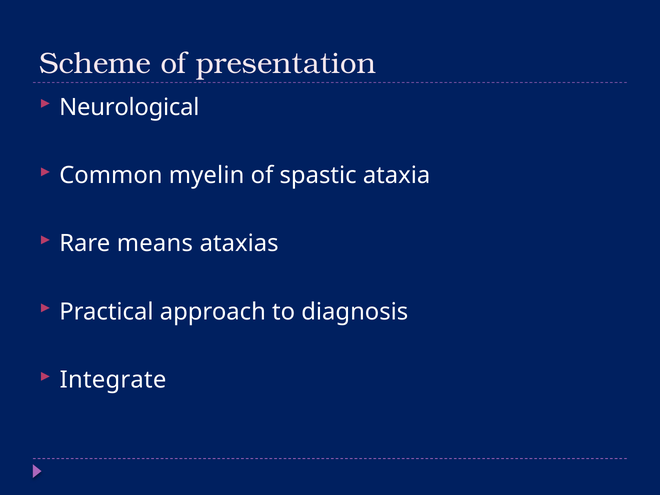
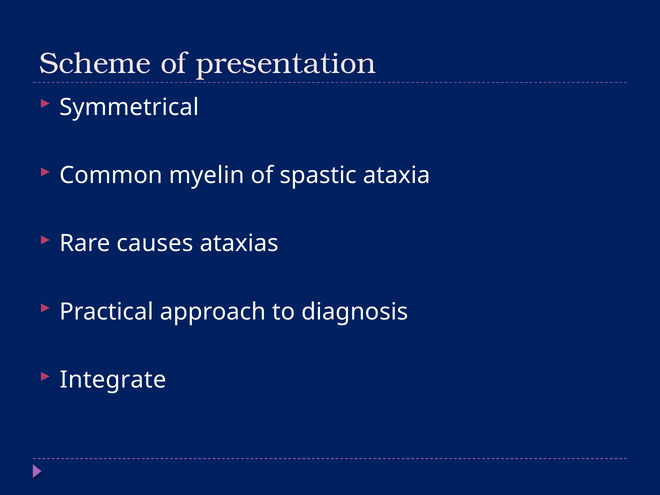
Neurological: Neurological -> Symmetrical (129, 107)
means: means -> causes (155, 244)
